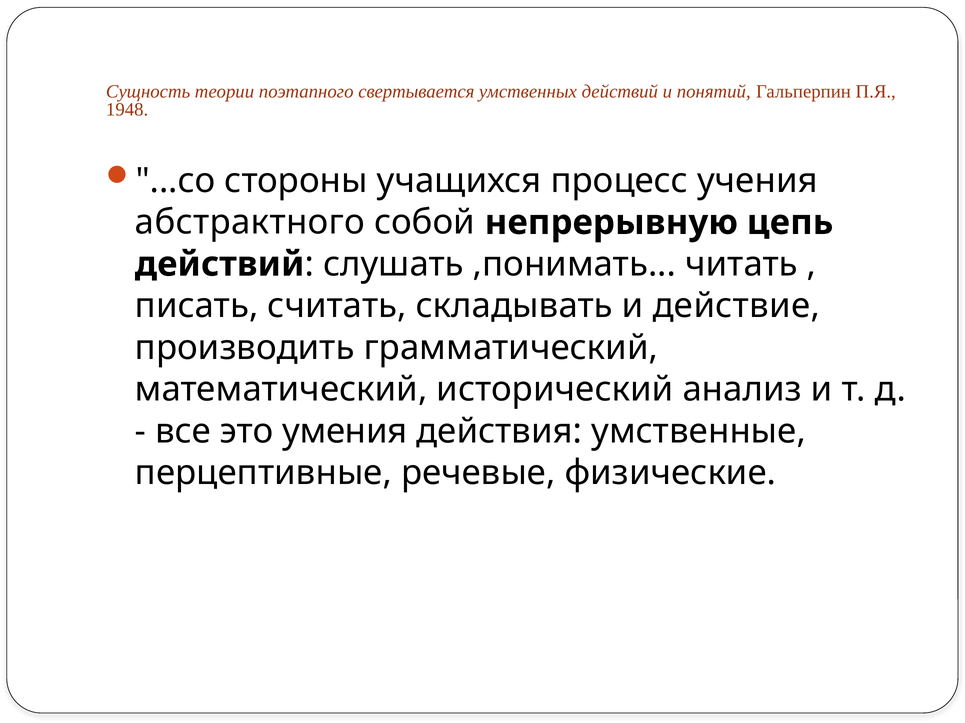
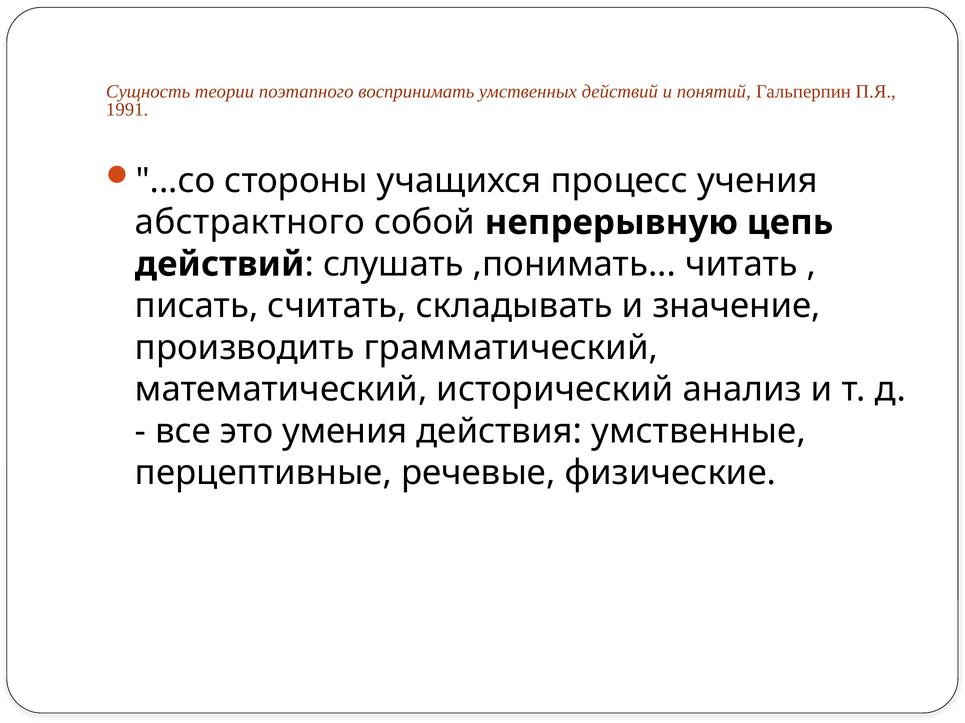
свертывается: свертывается -> воспринимать (416, 92)
1948: 1948 -> 1991 (127, 110)
действие: действие -> значение (737, 306)
